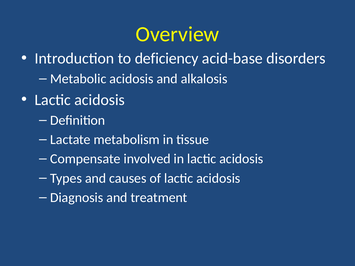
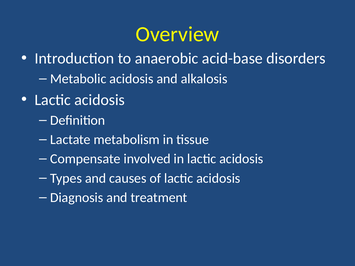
deficiency: deficiency -> anaerobic (167, 59)
